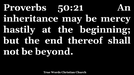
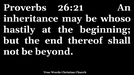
50:21: 50:21 -> 26:21 (71, 8)
mercy: mercy -> whoso (116, 19)
